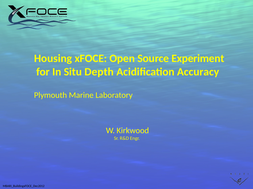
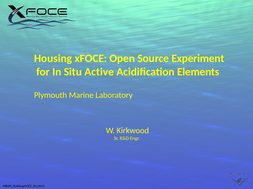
Depth: Depth -> Active (99, 72)
Accuracy: Accuracy -> Elements (198, 72)
